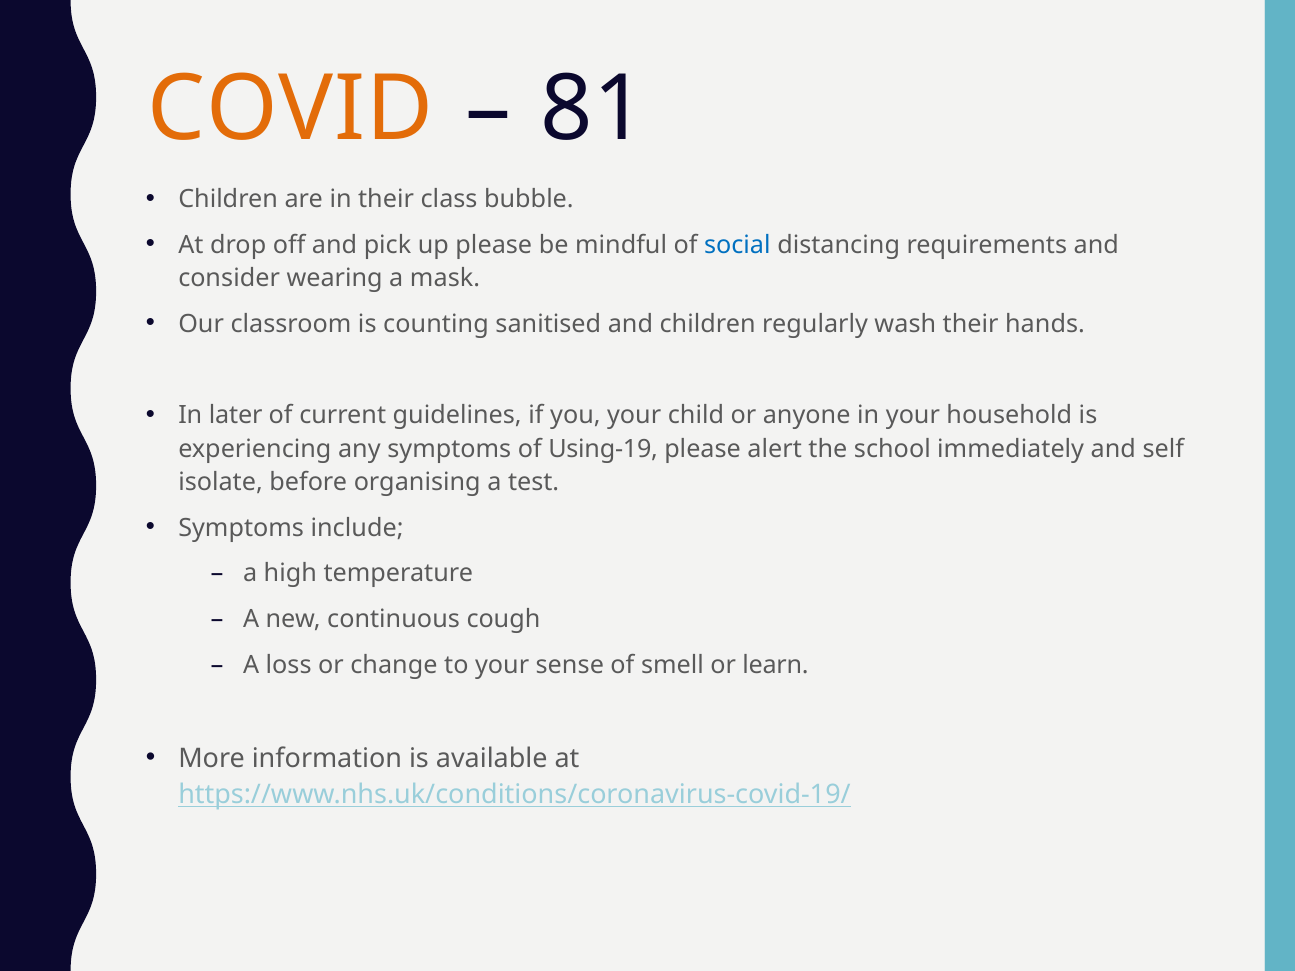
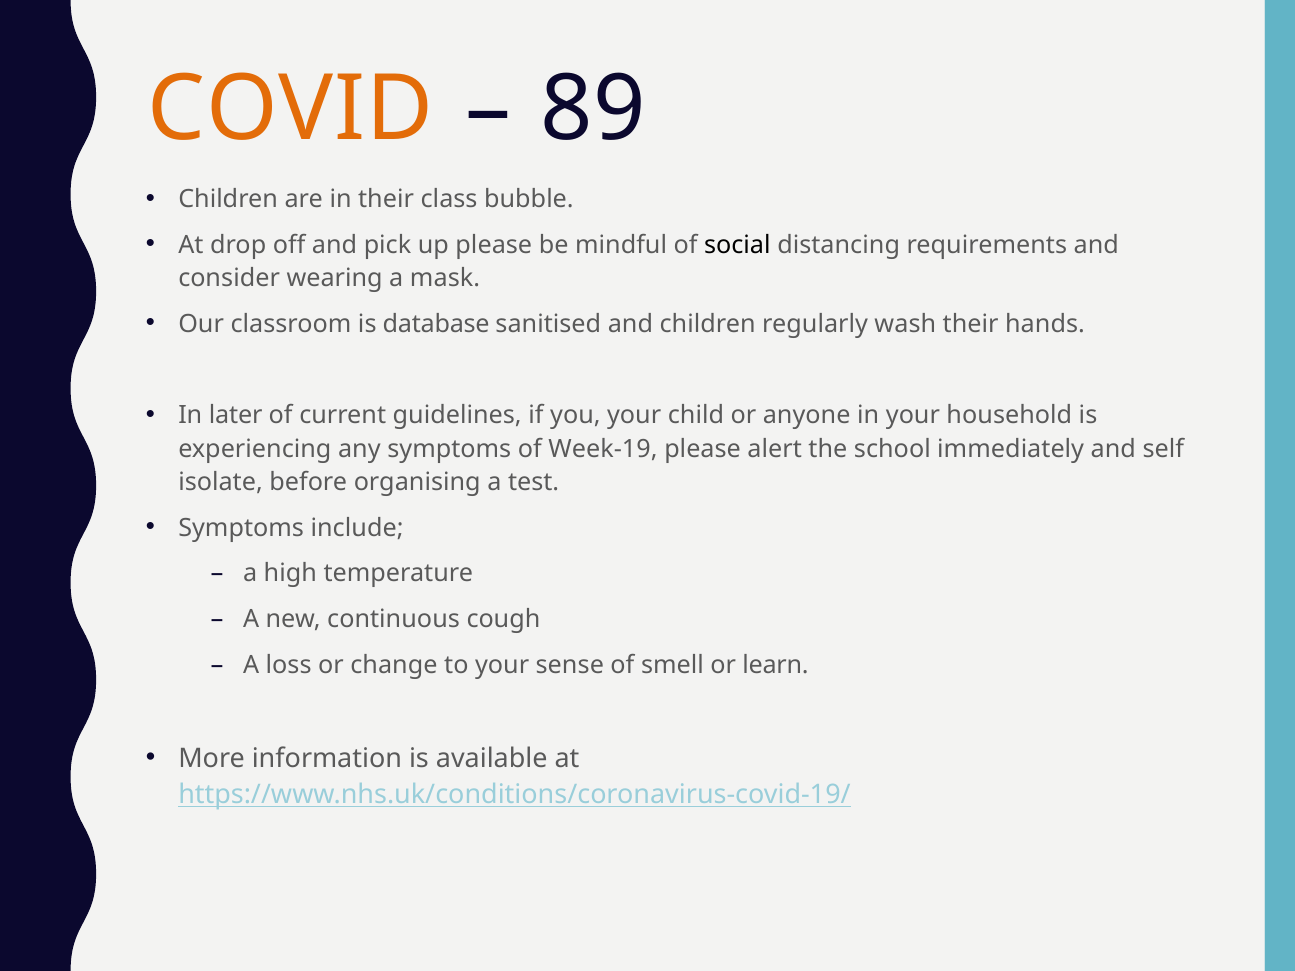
81: 81 -> 89 (593, 110)
social colour: blue -> black (737, 245)
counting: counting -> database (436, 324)
Using-19: Using-19 -> Week-19 (603, 449)
